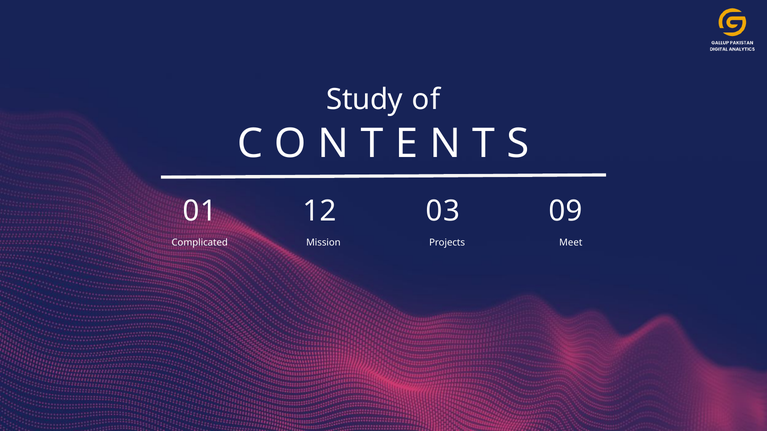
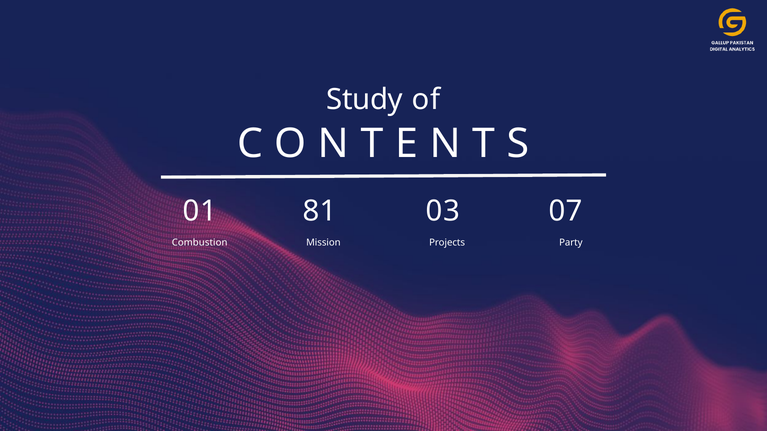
12: 12 -> 81 (320, 211)
09: 09 -> 07 (566, 211)
Complicated: Complicated -> Combustion (200, 243)
Meet: Meet -> Party (571, 243)
